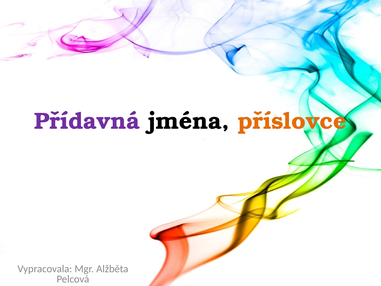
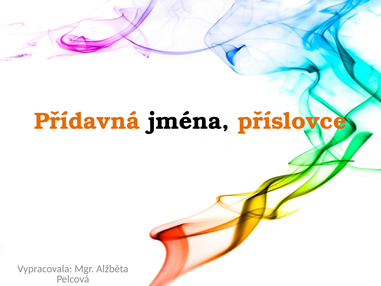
Přídavná colour: purple -> orange (87, 121)
